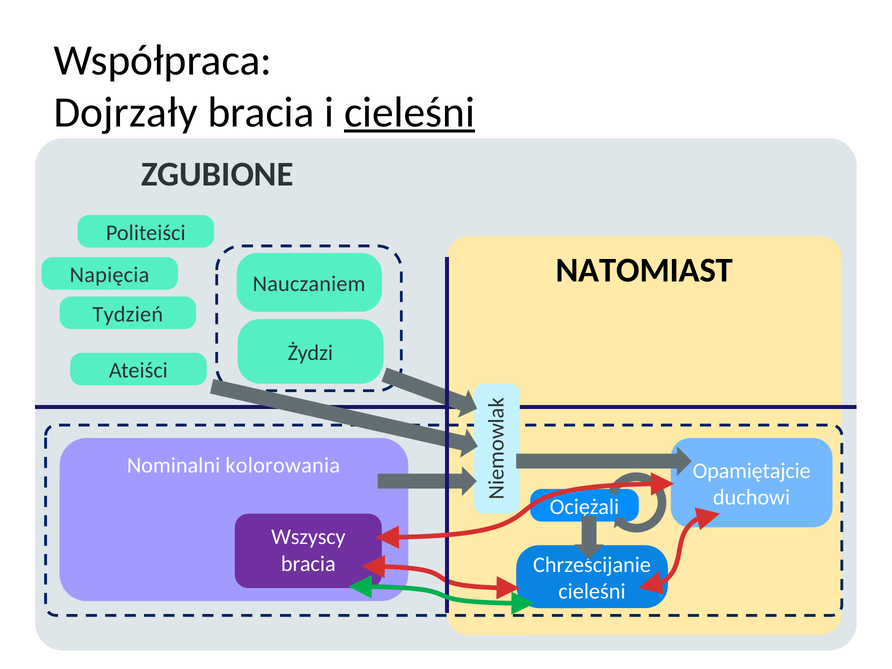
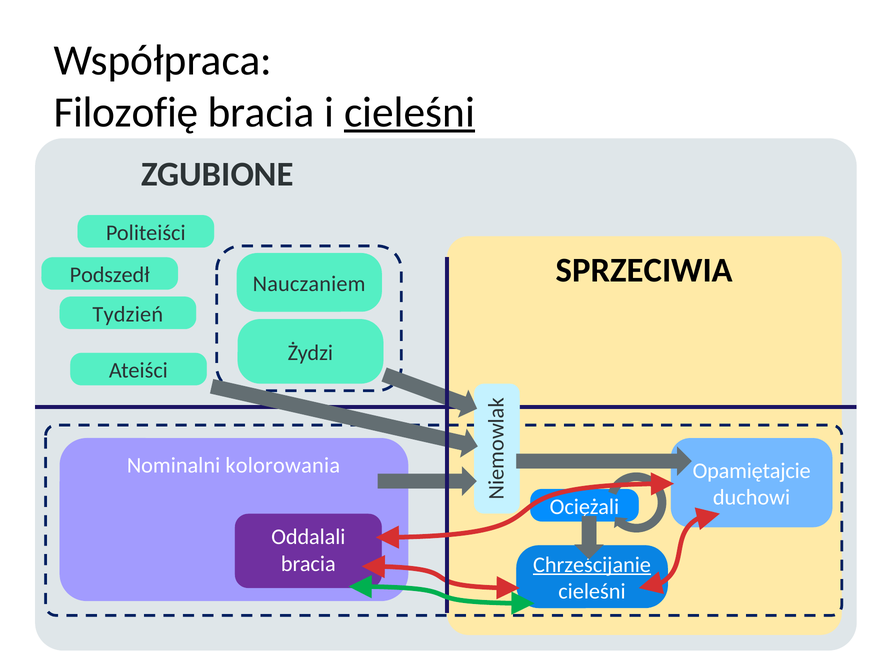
Dojrzały: Dojrzały -> Filozofię (126, 112)
NATOMIAST: NATOMIAST -> SPRZECIWIA (644, 270)
Napięcia: Napięcia -> Podszedł (110, 275)
Wszyscy: Wszyscy -> Oddalali (308, 537)
Chrześcijanie underline: none -> present (592, 565)
